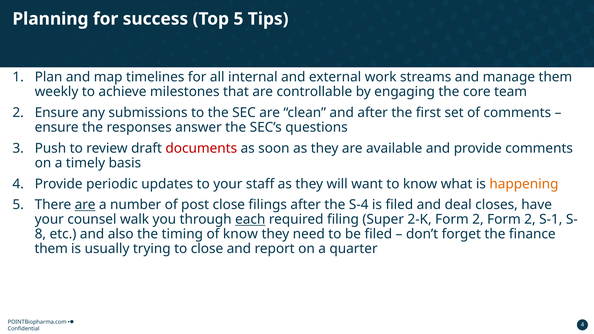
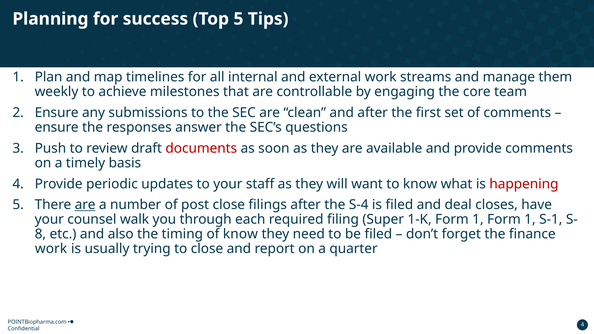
happening colour: orange -> red (524, 184)
each underline: present -> none (250, 220)
2-K: 2-K -> 1-K (420, 220)
2: 2 -> 1 (478, 220)
2: 2 -> 1 (530, 220)
them: them -> work (51, 249)
